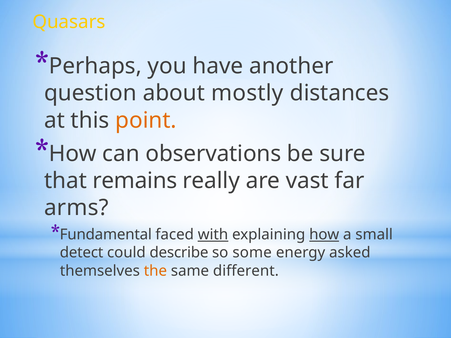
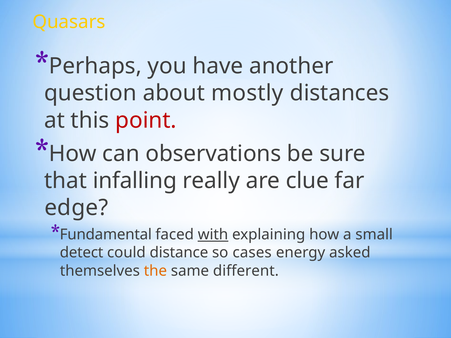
point colour: orange -> red (146, 120)
remains: remains -> infalling (135, 181)
vast: vast -> clue (307, 181)
arms: arms -> edge (76, 208)
how underline: present -> none (324, 235)
describe: describe -> distance (179, 253)
some: some -> cases (252, 253)
